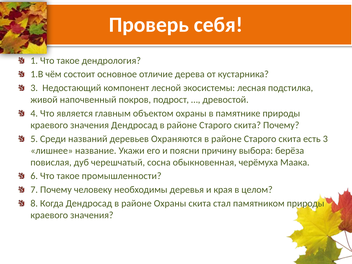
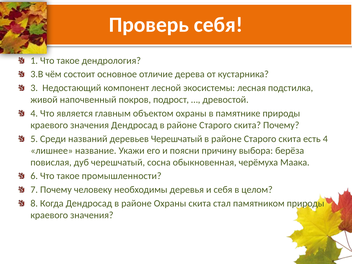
1.В: 1.В -> 3.В (37, 74)
деревьев Охраняются: Охраняются -> Черешчатый (177, 139)
есть 3: 3 -> 4 (325, 139)
и края: края -> себя (223, 190)
